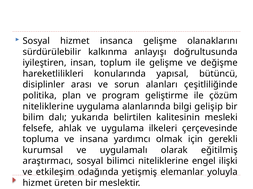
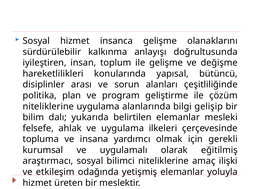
belirtilen kalitesinin: kalitesinin -> elemanlar (178, 118)
engel: engel -> amaç (204, 162)
